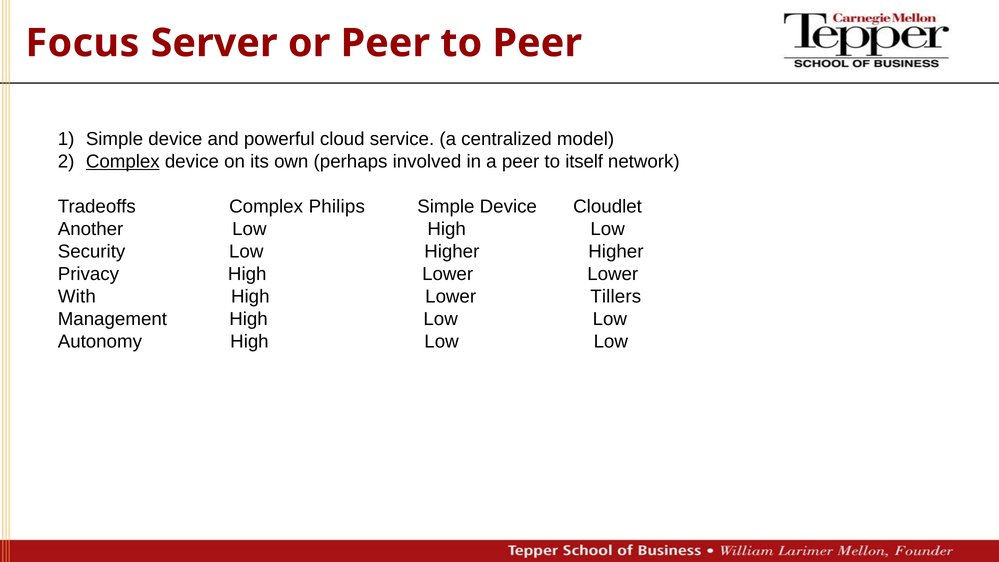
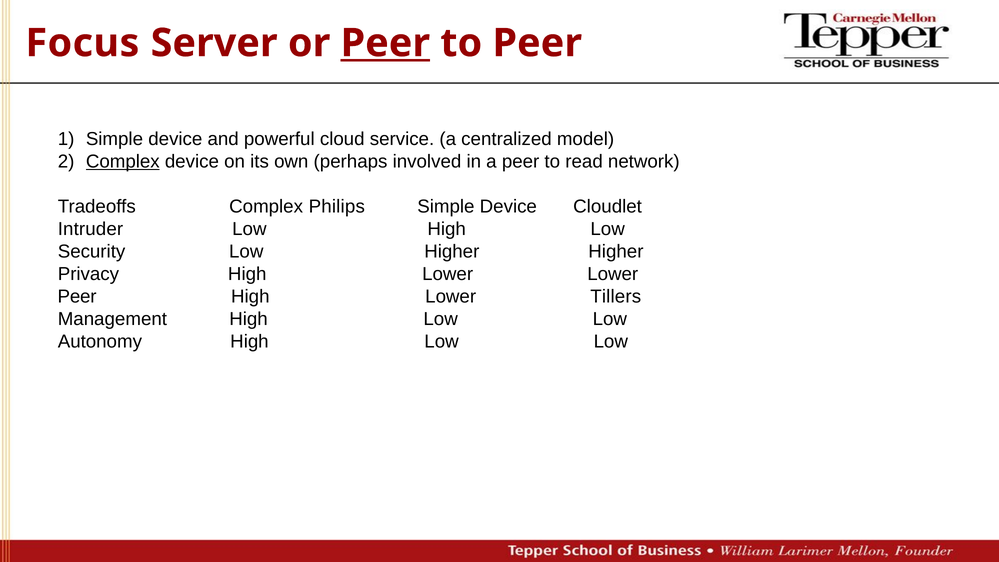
Peer underline: none -> present (385, 43)
itself: itself -> read (584, 162)
Another: Another -> Intruder (90, 229)
With: With -> Peer (77, 296)
